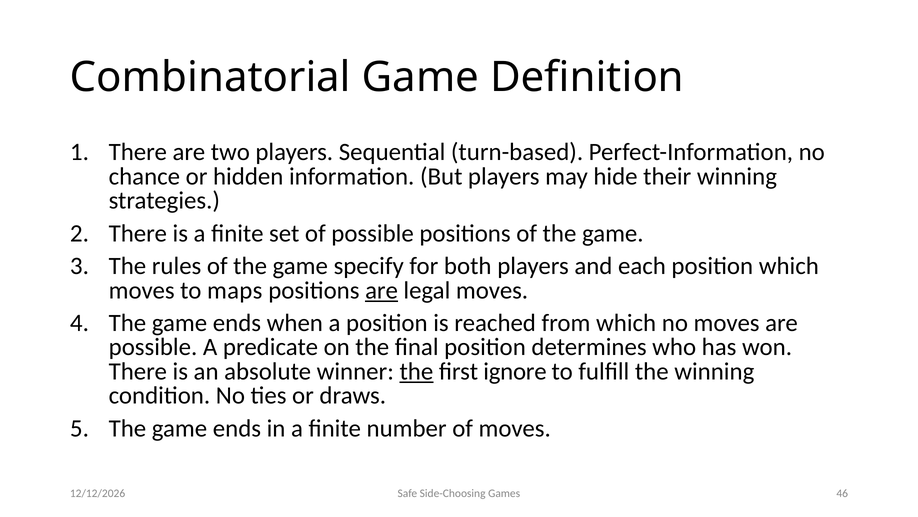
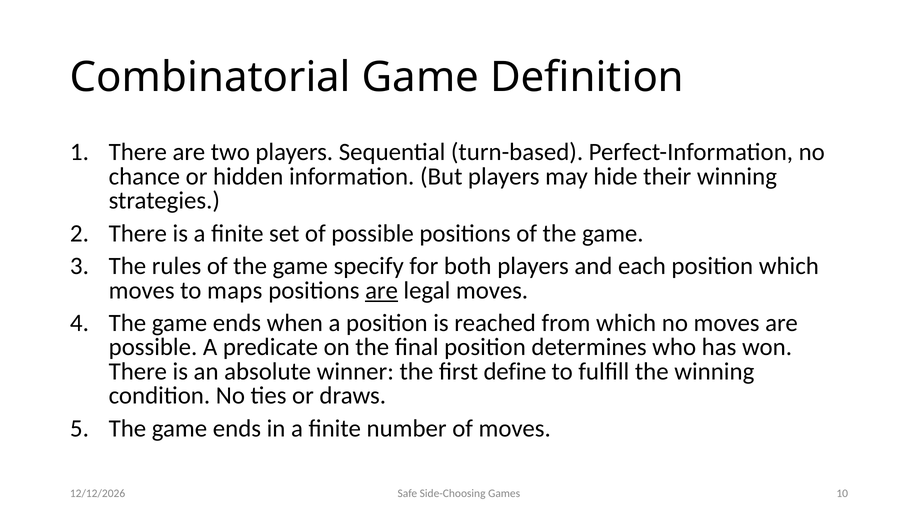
the underline: present -> none (416, 371)
ignore: ignore -> define (515, 371)
46: 46 -> 10 (842, 493)
